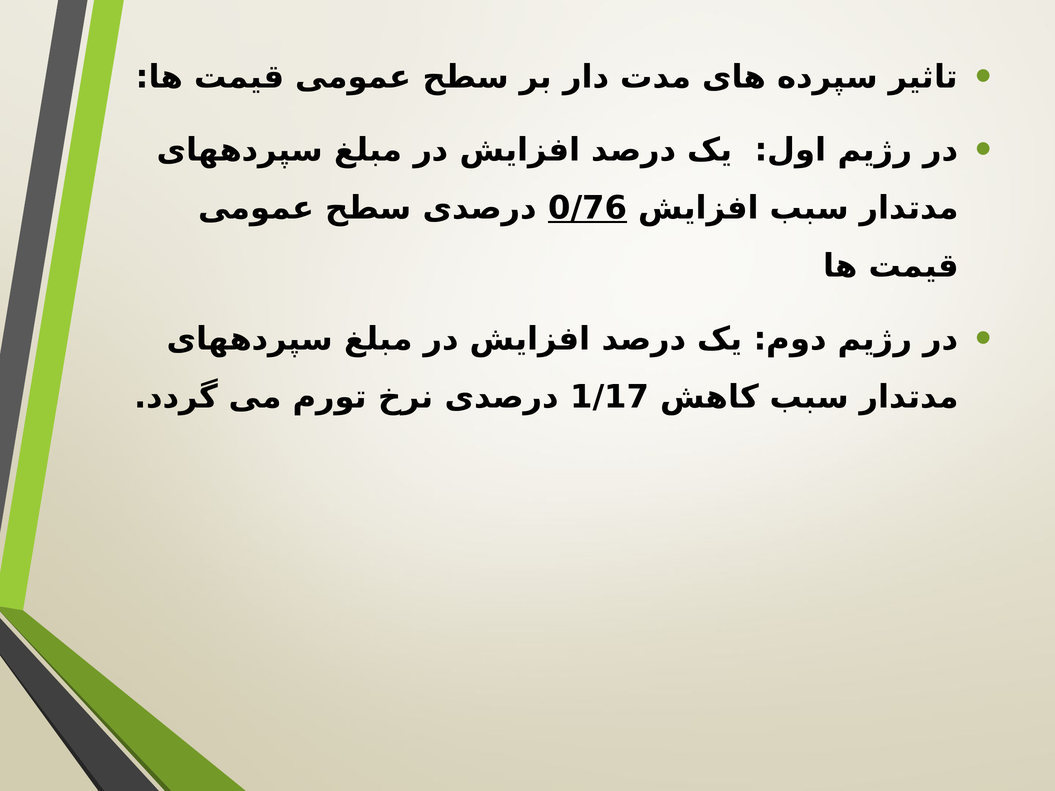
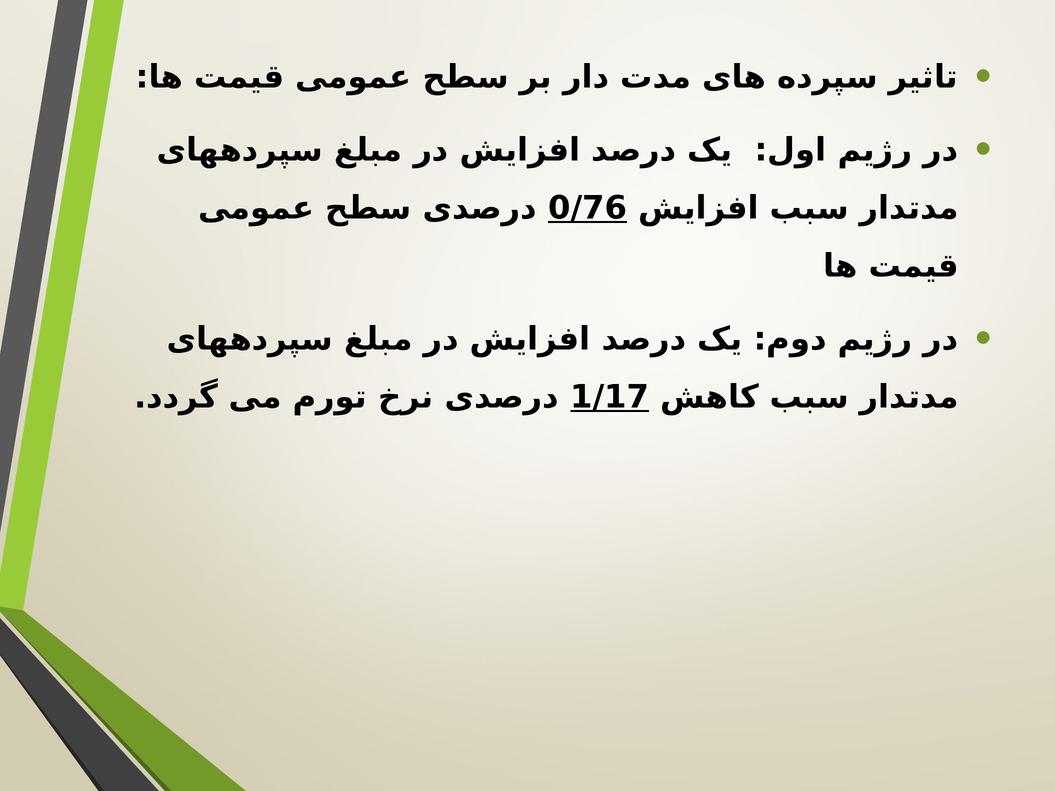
1/17 underline: none -> present (610, 397)
